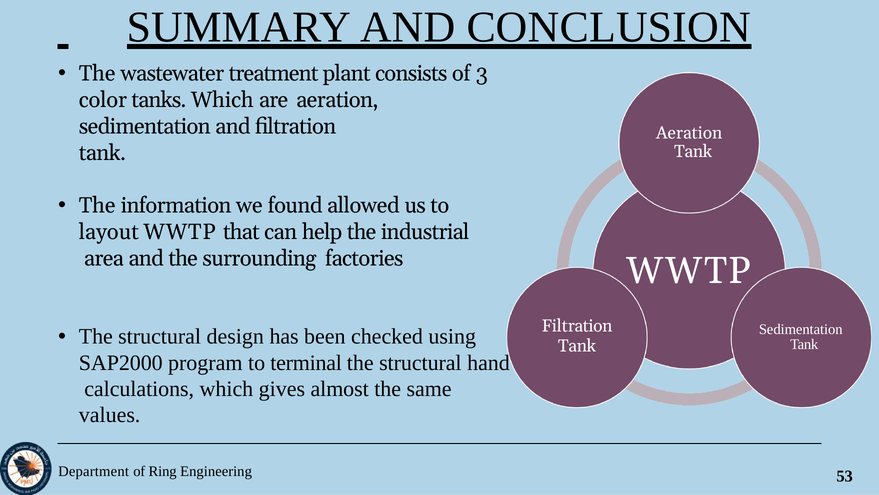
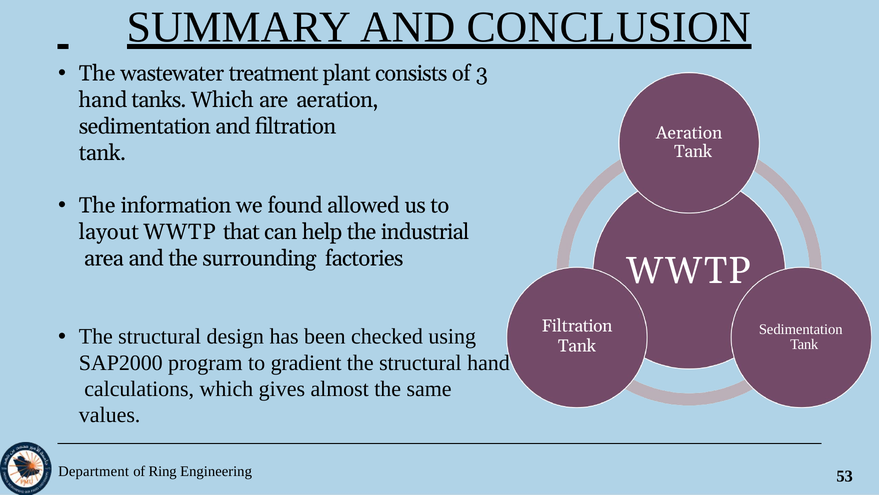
color: color -> hand (103, 100)
terminal: terminal -> gradient (306, 362)
